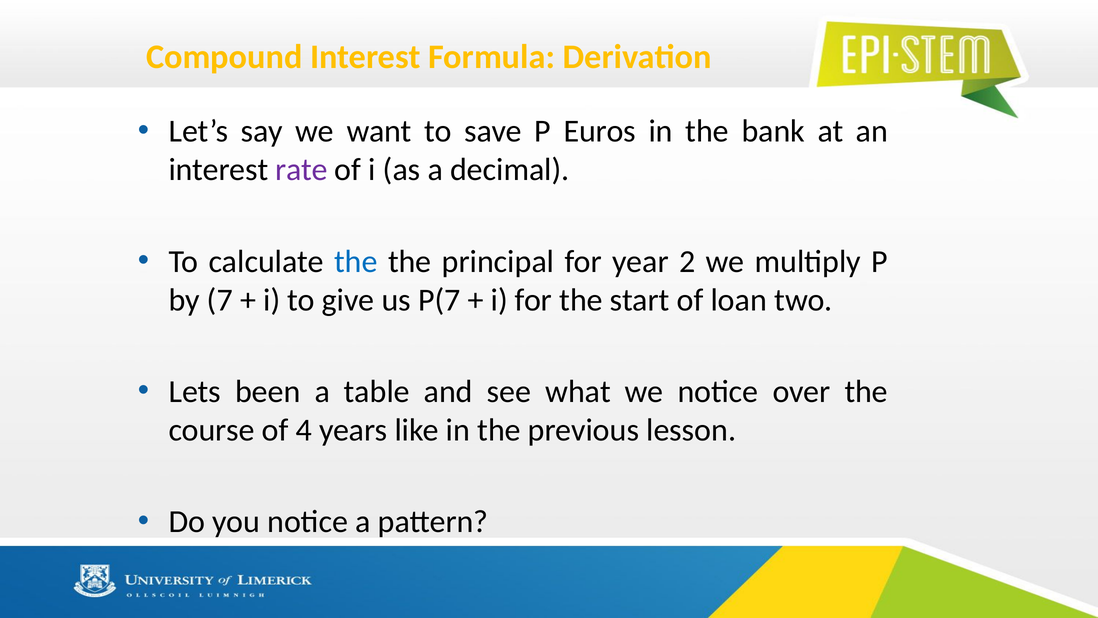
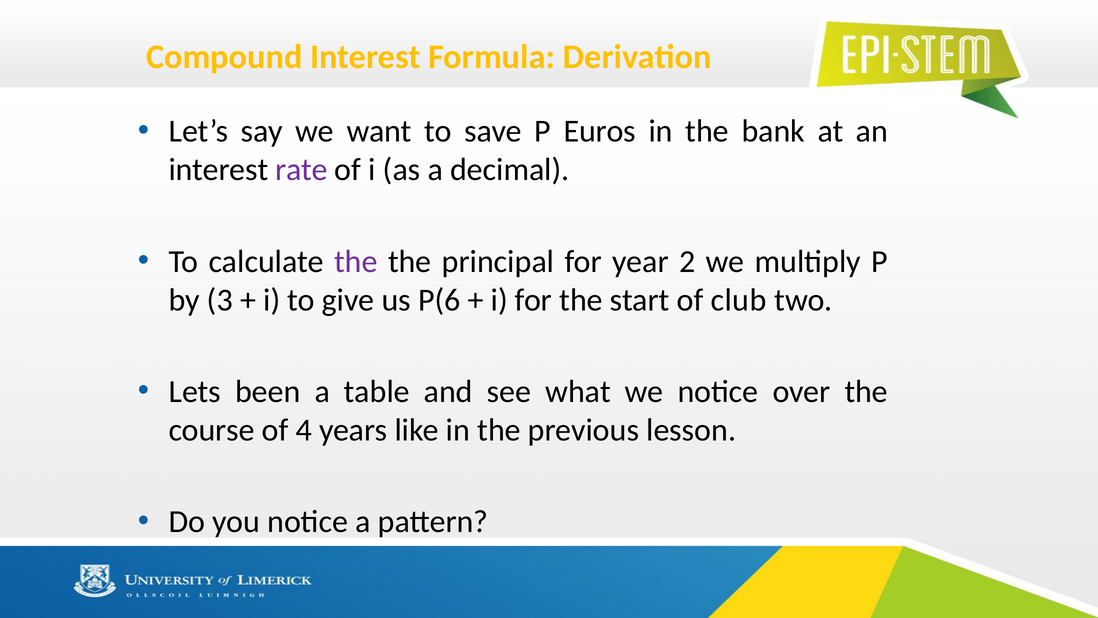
the colour: blue -> purple (356, 261)
7: 7 -> 3 (220, 300)
P(7: P(7 -> P(6 (439, 300)
loan: loan -> club (739, 300)
